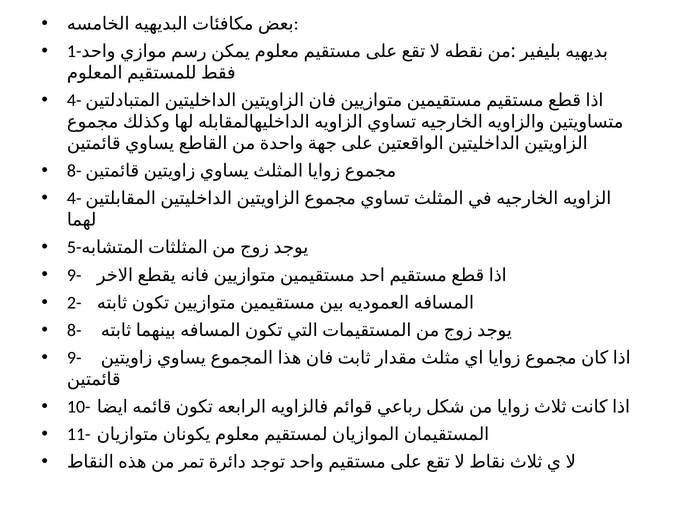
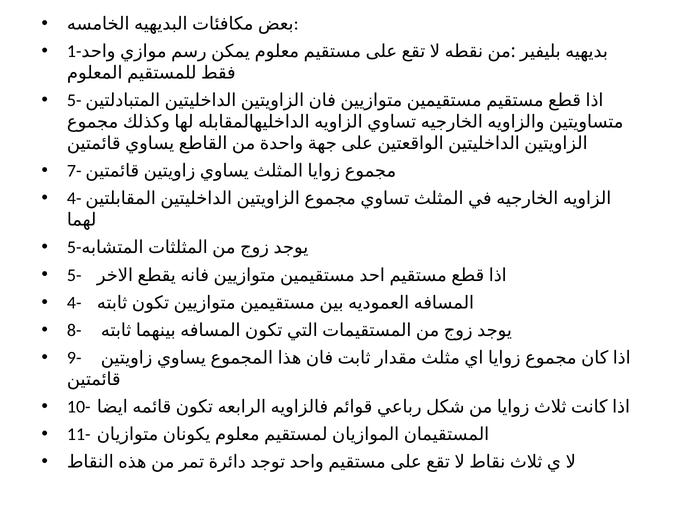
4-: 4- -> 5- (74, 101)
8-: 8- -> 7- (74, 171)
9-: 9- -> 5- (74, 275)
2-: 2- -> 4- (74, 303)
